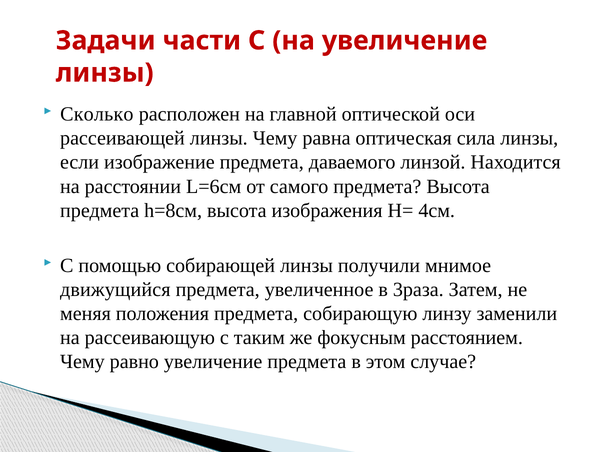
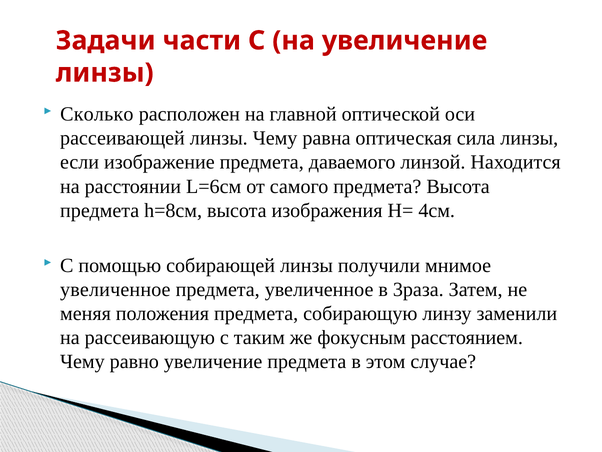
движущийся: движущийся -> увеличенное (115, 289)
